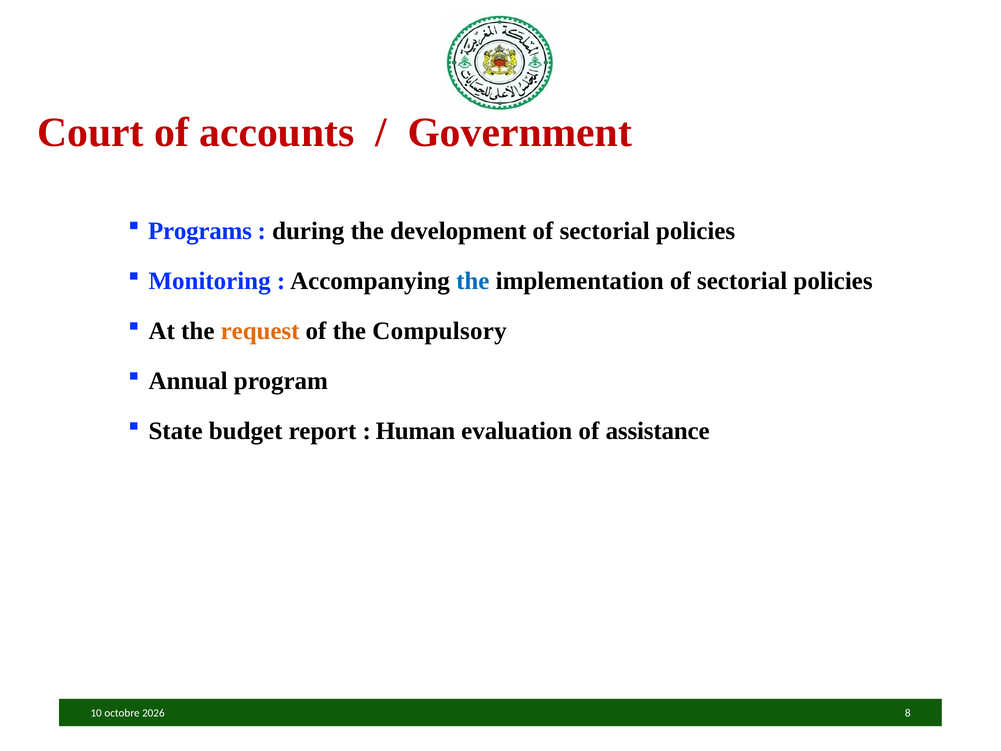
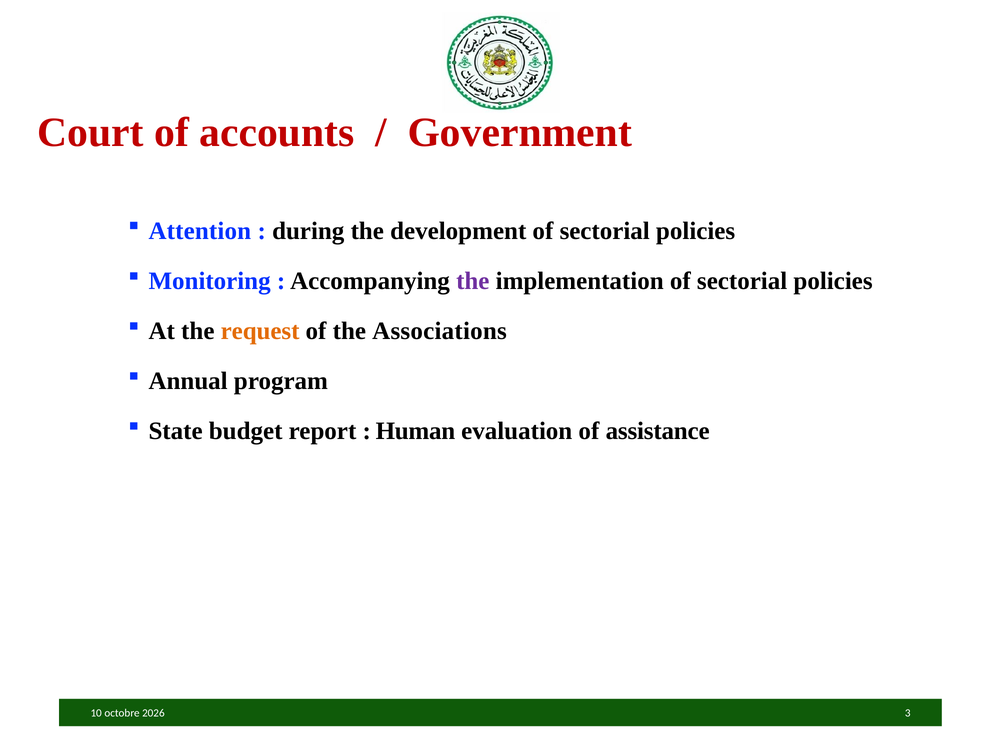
Programs: Programs -> Attention (200, 231)
the colour: blue -> purple (473, 281)
Compulsory: Compulsory -> Associations (440, 331)
8: 8 -> 3 (908, 713)
